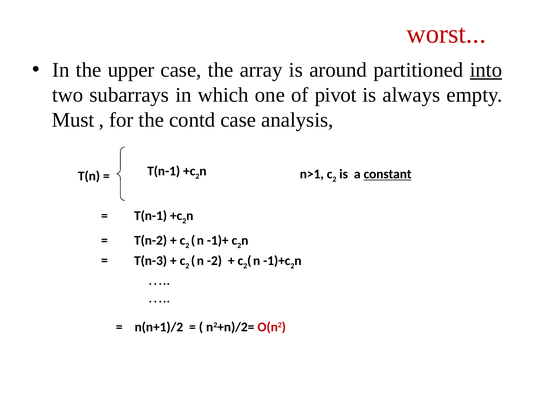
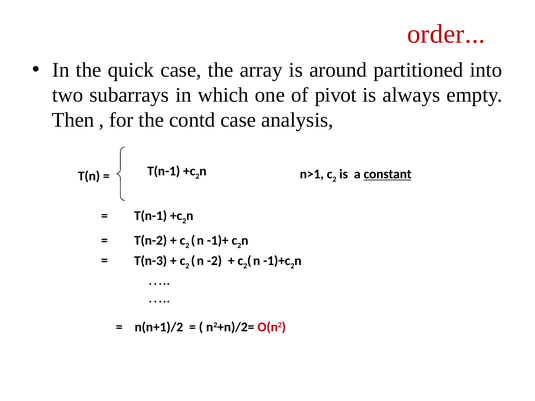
worst: worst -> order (446, 34)
upper: upper -> quick (131, 70)
into underline: present -> none (486, 70)
Must: Must -> Then (73, 120)
